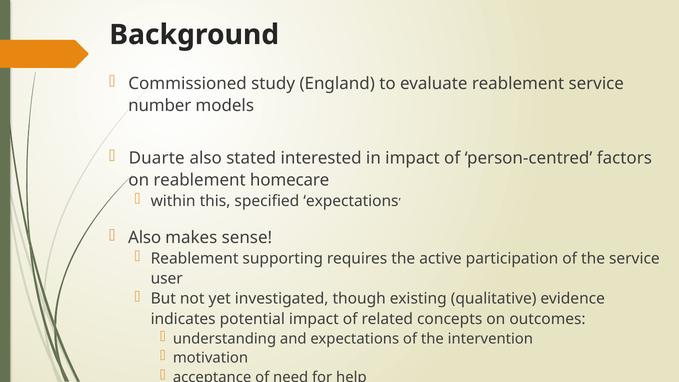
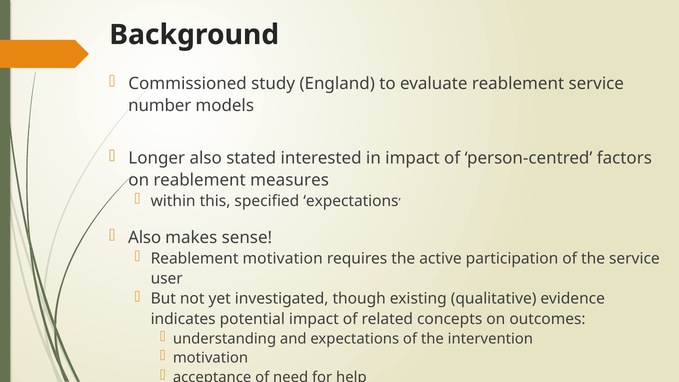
Duarte: Duarte -> Longer (157, 158)
homecare: homecare -> measures (290, 180)
Reablement supporting: supporting -> motivation (283, 259)
